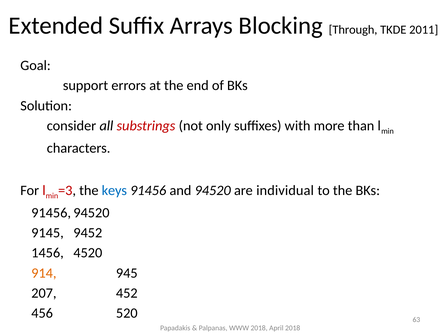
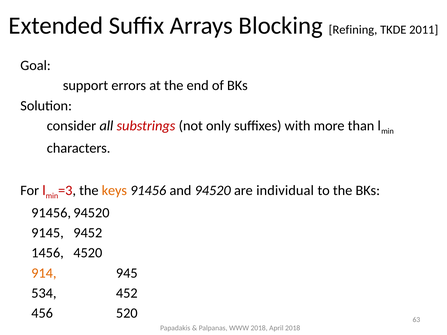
Through: Through -> Refining (353, 30)
keys colour: blue -> orange (114, 191)
207: 207 -> 534 (44, 293)
